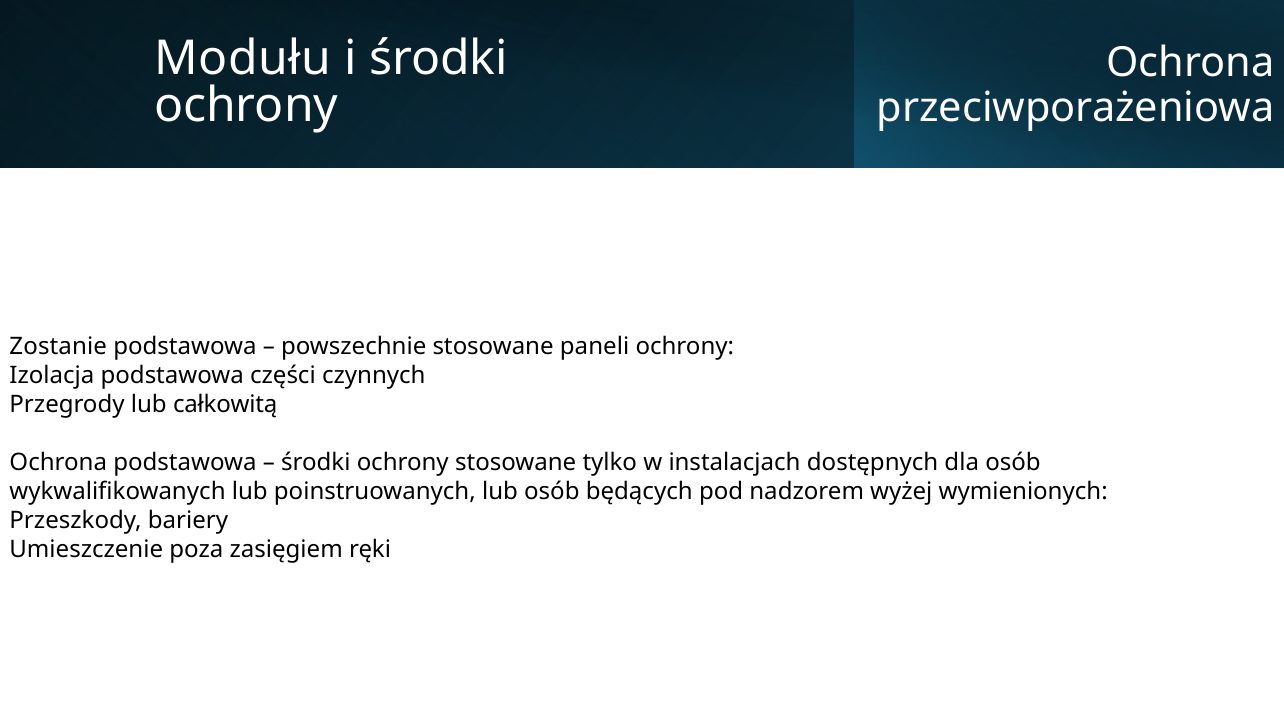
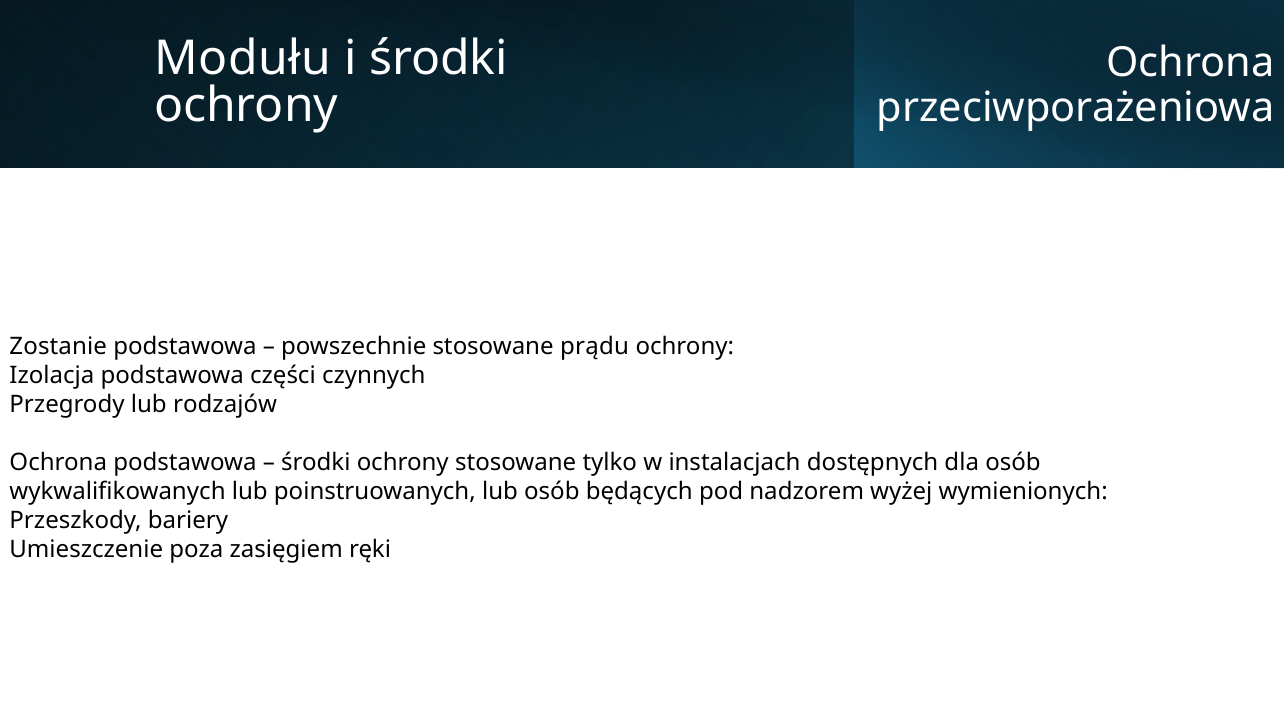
paneli: paneli -> prądu (594, 347)
całkowitą: całkowitą -> rodzajów (225, 405)
